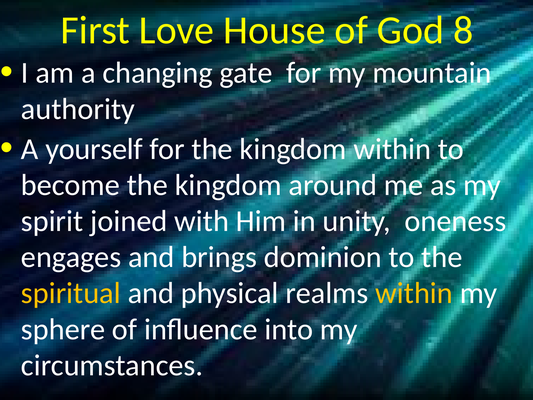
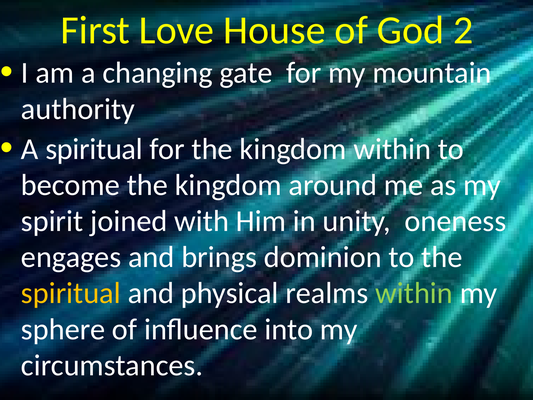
8: 8 -> 2 (463, 30)
A yourself: yourself -> spiritual (94, 149)
within colour: yellow -> light green (414, 293)
